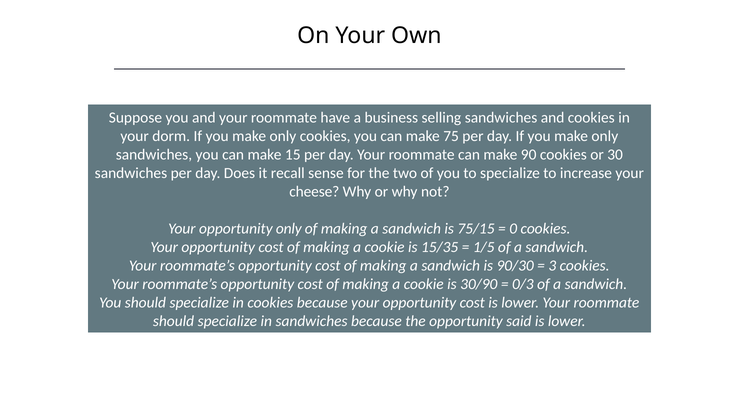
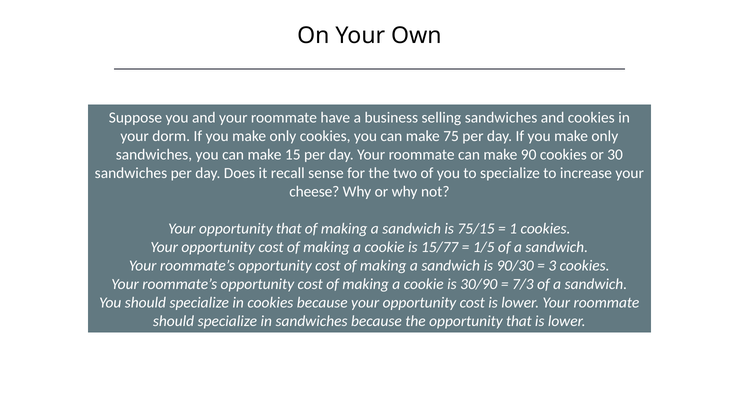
Your opportunity only: only -> that (289, 229)
0: 0 -> 1 (513, 229)
15/35: 15/35 -> 15/77 (440, 247)
0/3: 0/3 -> 7/3 (523, 284)
the opportunity said: said -> that (519, 321)
